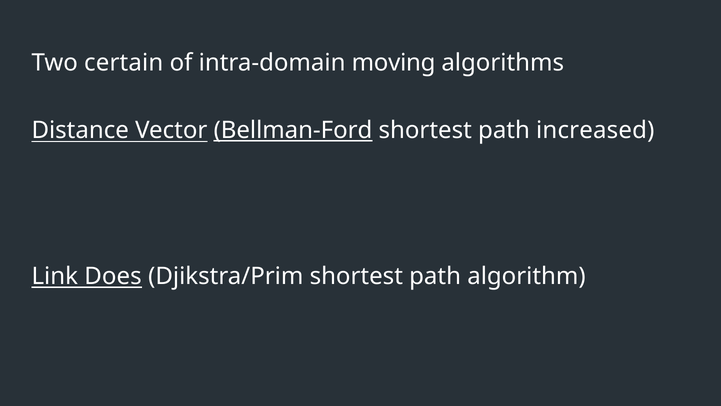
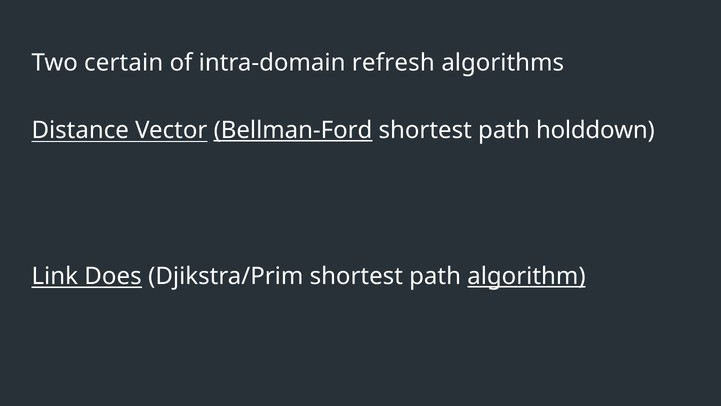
moving: moving -> refresh (393, 63)
increased: increased -> holddown (595, 130)
algorithm underline: none -> present (526, 276)
